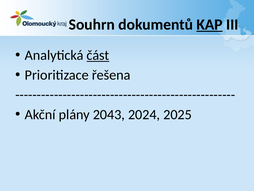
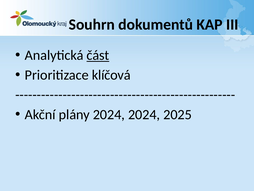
KAP underline: present -> none (210, 25)
řešena: řešena -> klíčová (111, 75)
plány 2043: 2043 -> 2024 (109, 114)
